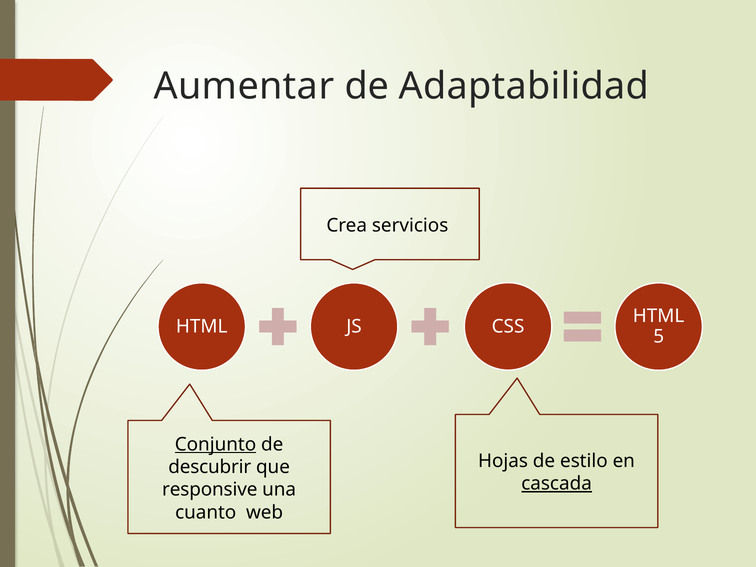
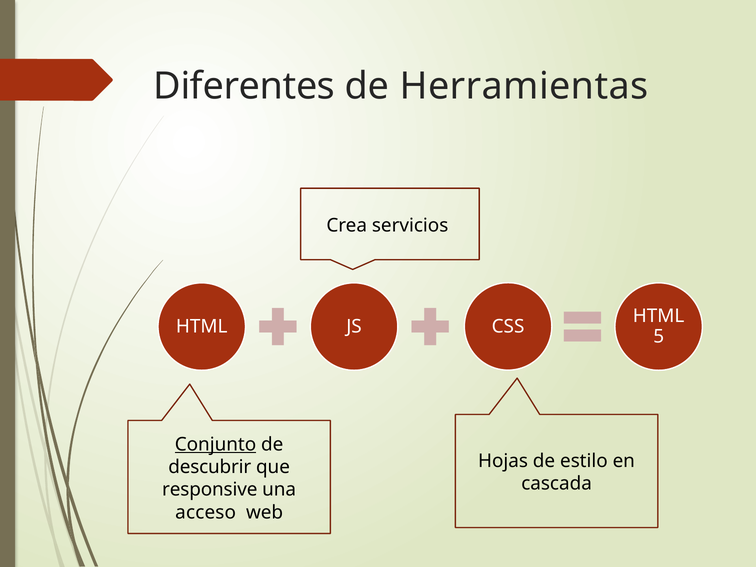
Aumentar: Aumentar -> Diferentes (244, 86)
Adaptabilidad: Adaptabilidad -> Herramientas (524, 86)
cascada underline: present -> none (557, 484)
cuanto: cuanto -> acceso (206, 512)
